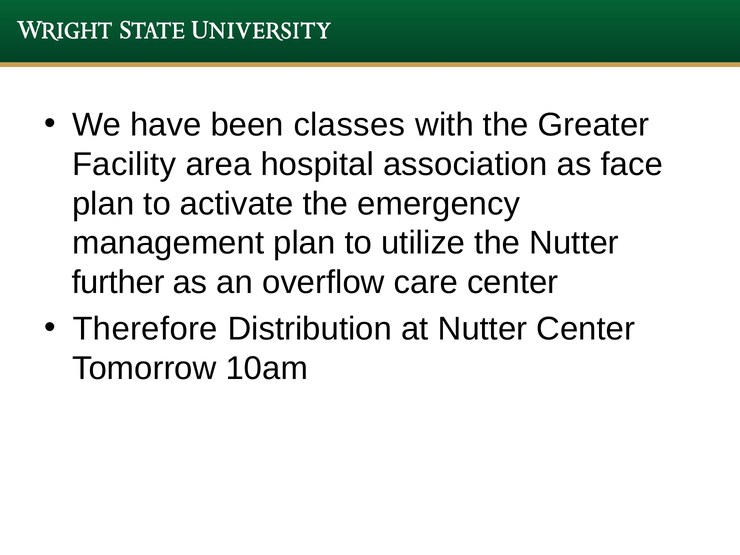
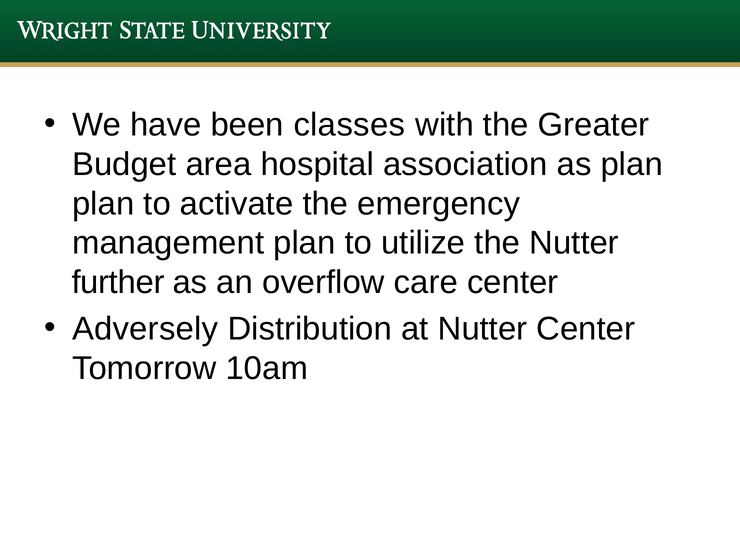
Facility: Facility -> Budget (124, 164)
as face: face -> plan (632, 164)
Therefore: Therefore -> Adversely (145, 329)
